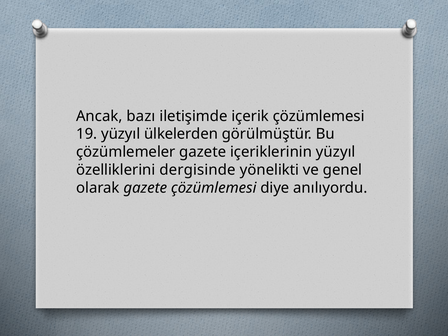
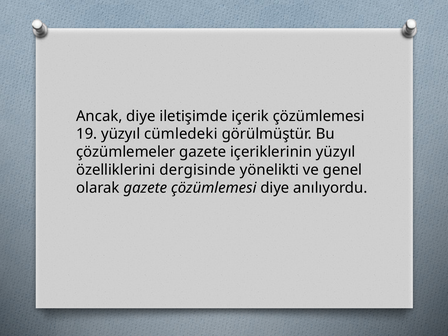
Ancak bazı: bazı -> diye (141, 116)
ülkelerden: ülkelerden -> cümledeki (181, 134)
